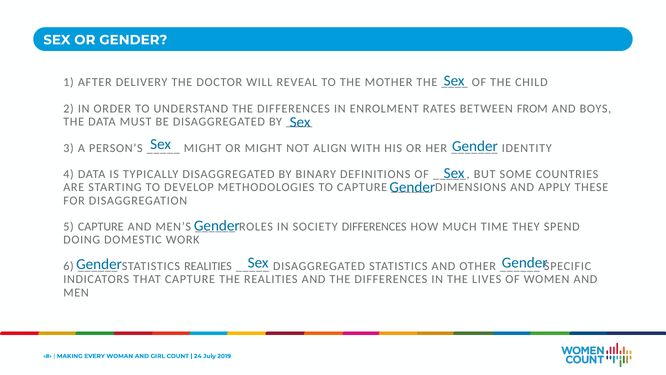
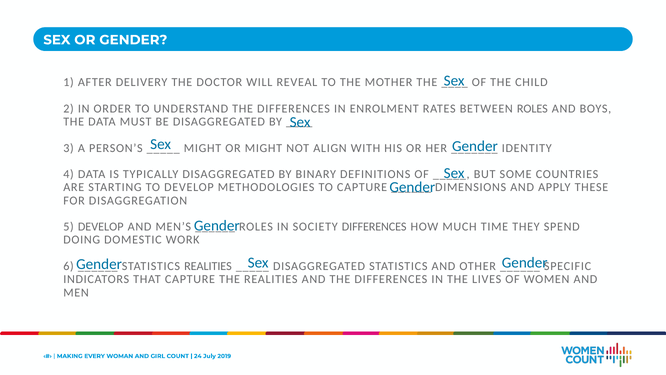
BETWEEN FROM: FROM -> ROLES (532, 109)
5 CAPTURE: CAPTURE -> DEVELOP (101, 227)
